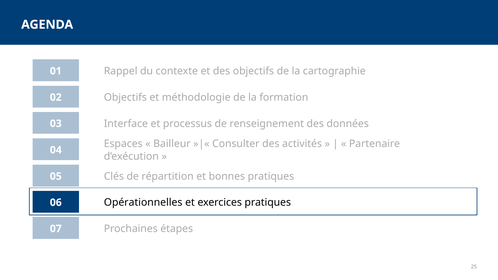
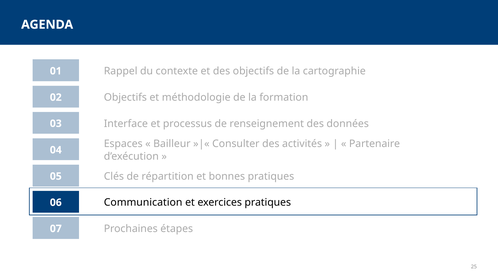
Opérationnelles: Opérationnelles -> Communication (143, 203)
